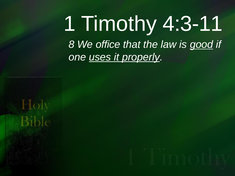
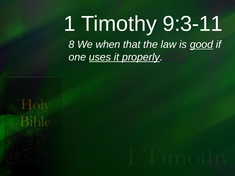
4:3-11: 4:3-11 -> 9:3-11 (193, 24)
office: office -> when (108, 45)
